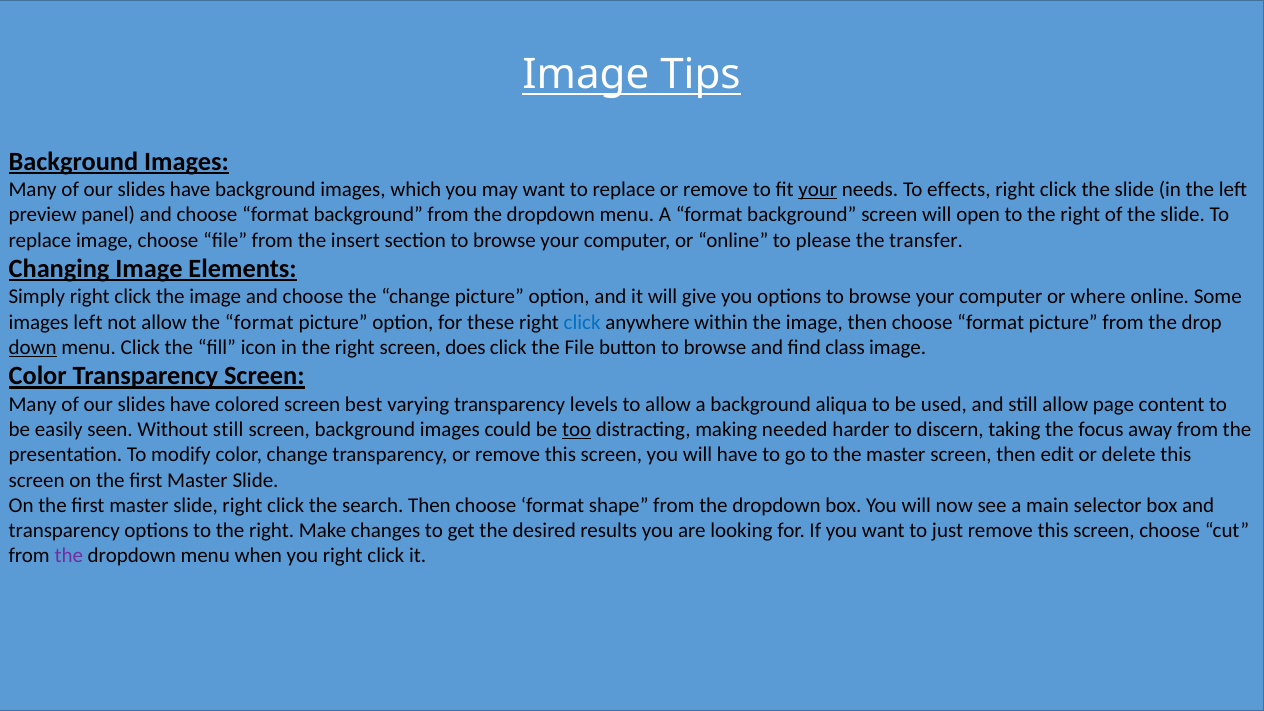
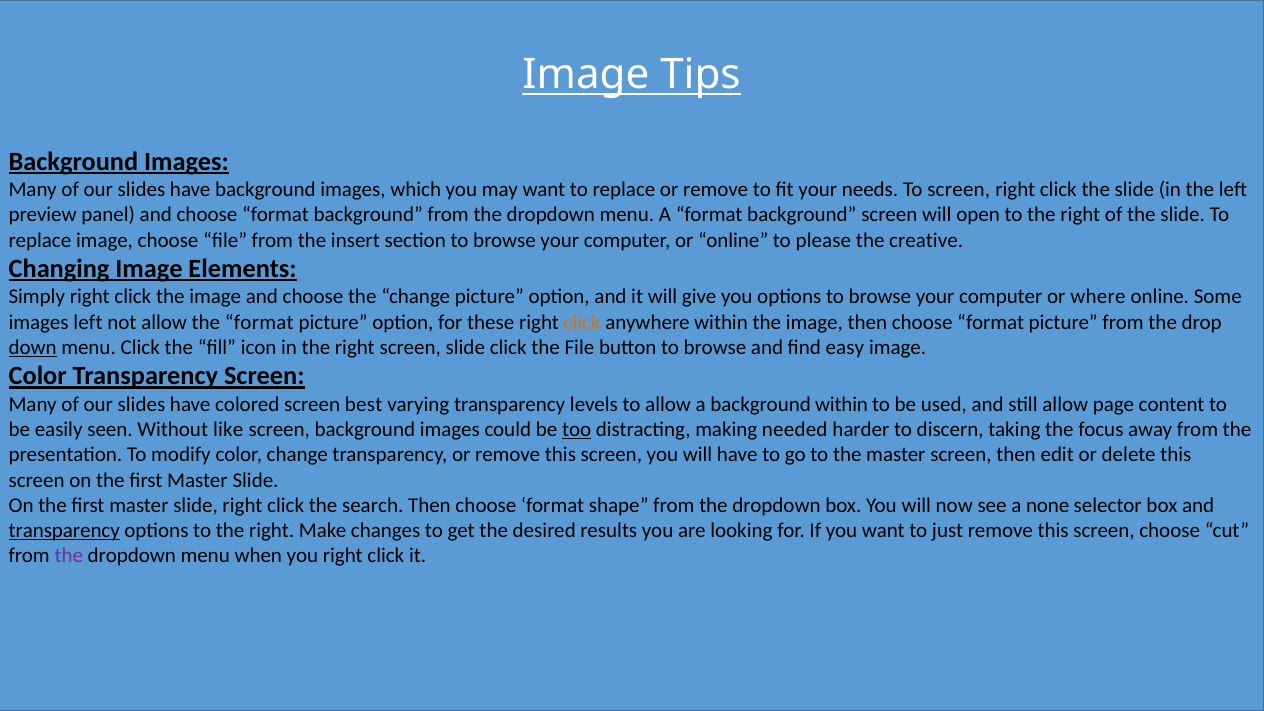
your underline: present -> none (818, 190)
To effects: effects -> screen (959, 190)
transfer: transfer -> creative (926, 240)
click colour: blue -> orange (582, 322)
screen does: does -> slide (465, 347)
class: class -> easy (845, 347)
background aliqua: aliqua -> within (842, 404)
Without still: still -> like (228, 430)
main: main -> none (1048, 505)
transparency underline: none -> present (64, 531)
